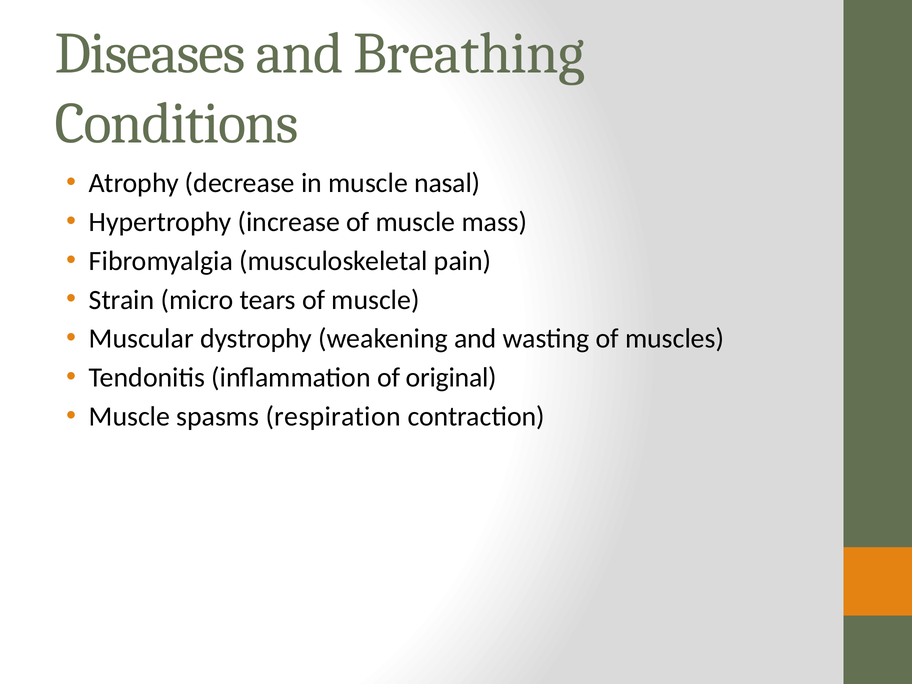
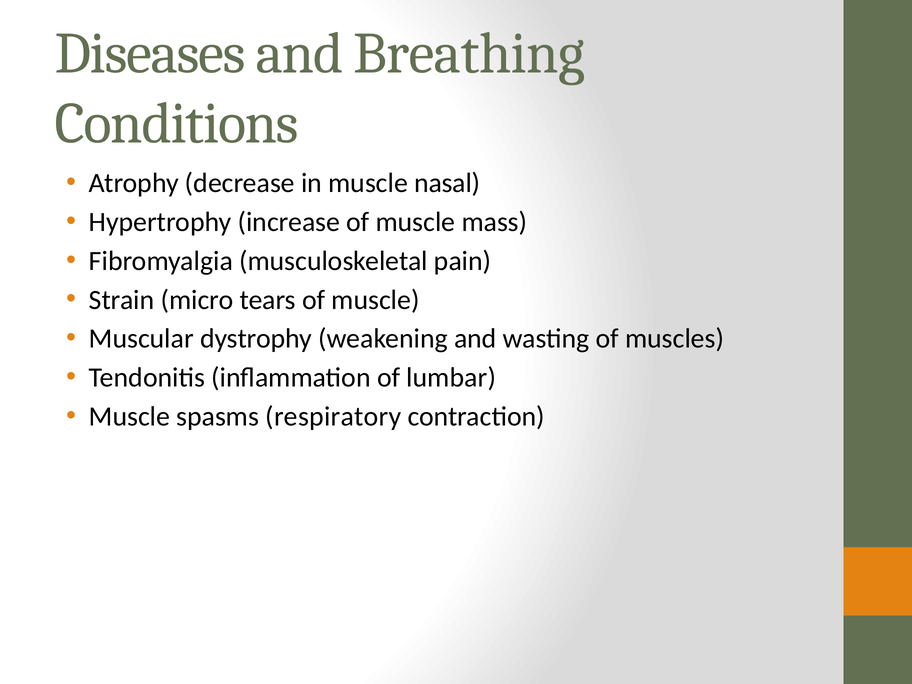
original: original -> lumbar (451, 378)
respiration: respiration -> respiratory (333, 417)
